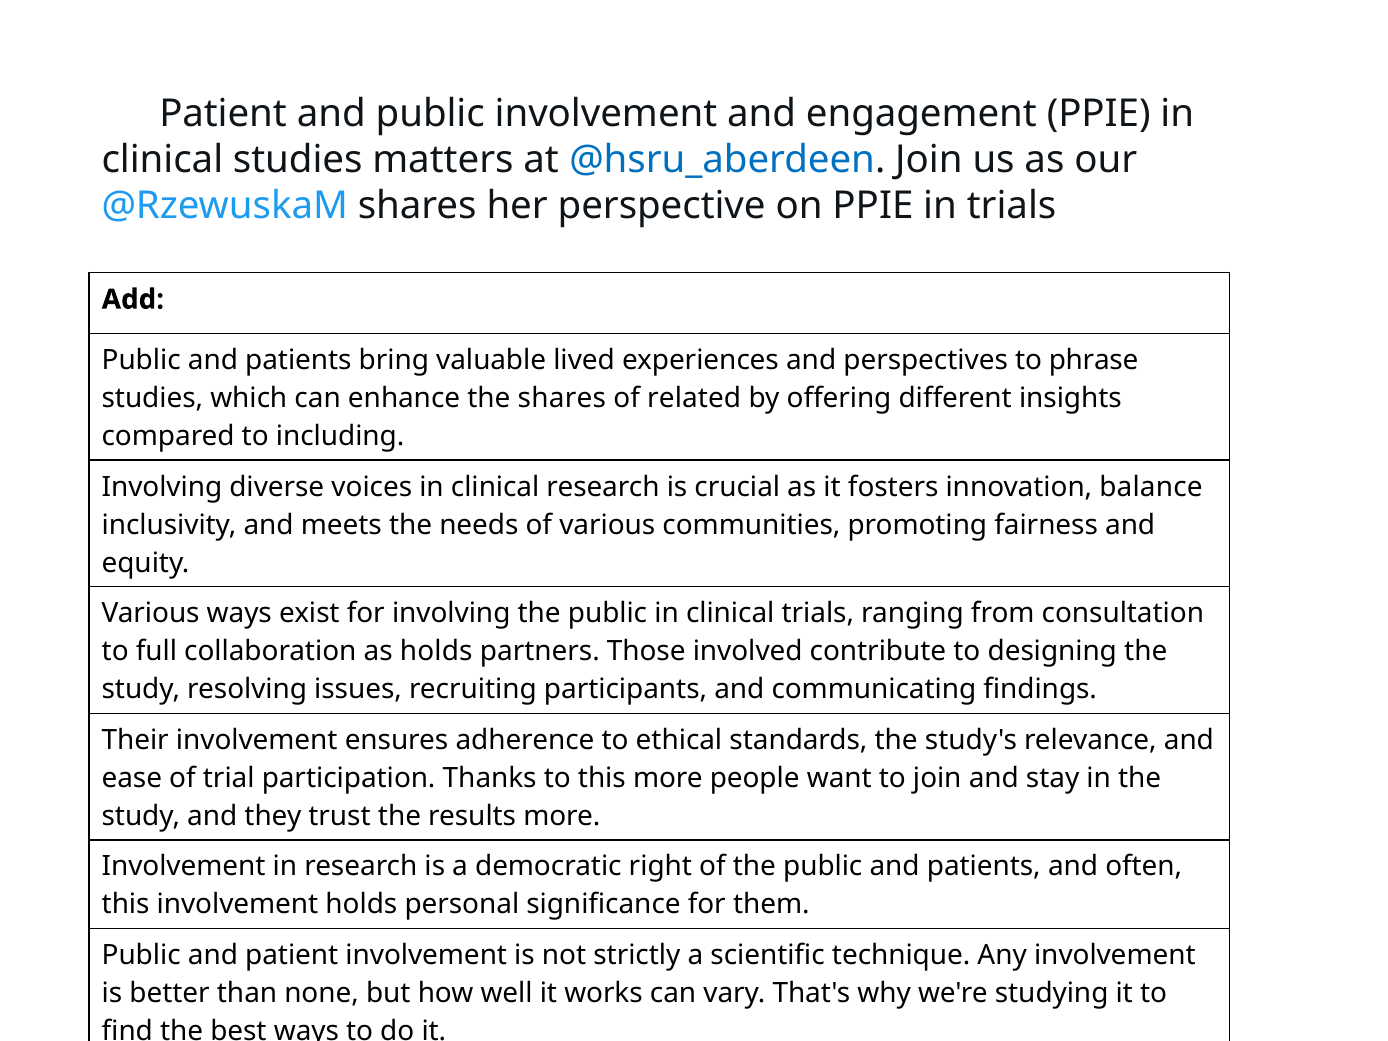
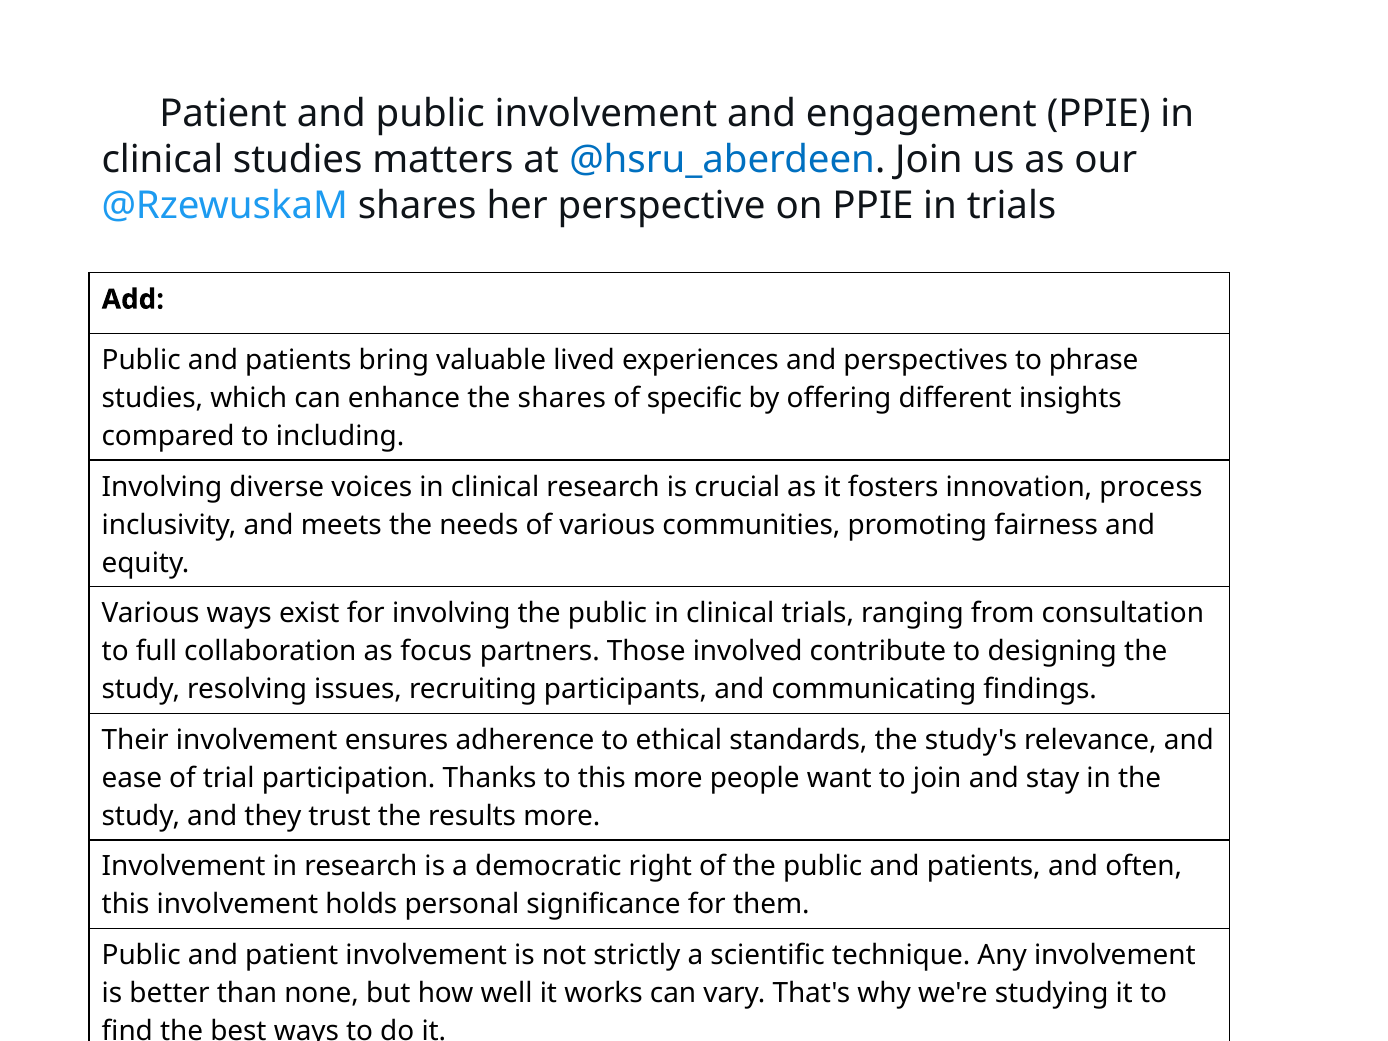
related: related -> specific (694, 398)
balance: balance -> process (1151, 487)
as holds: holds -> focus (436, 651)
